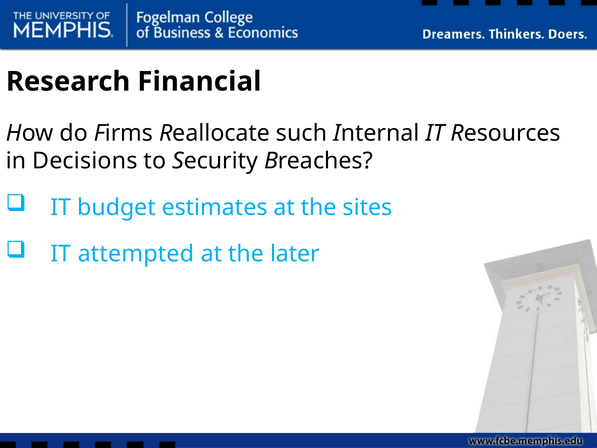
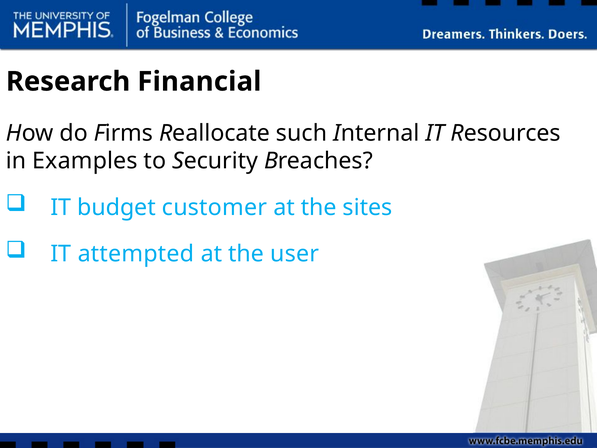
Decisions: Decisions -> Examples (85, 161)
estimates: estimates -> customer (215, 207)
later: later -> user (295, 254)
